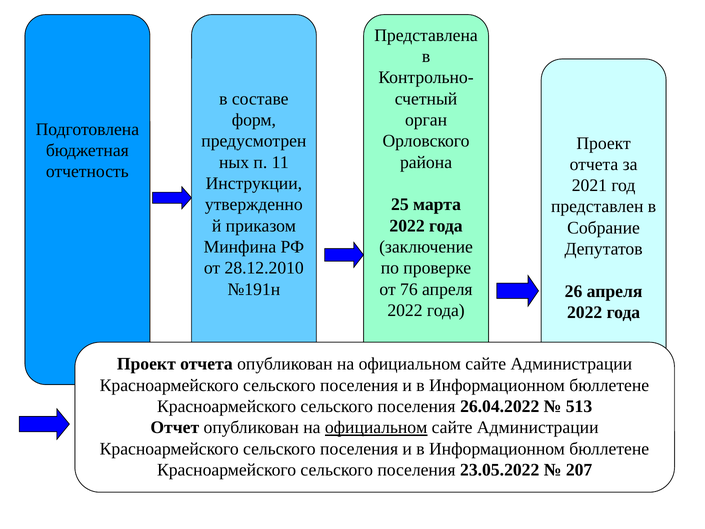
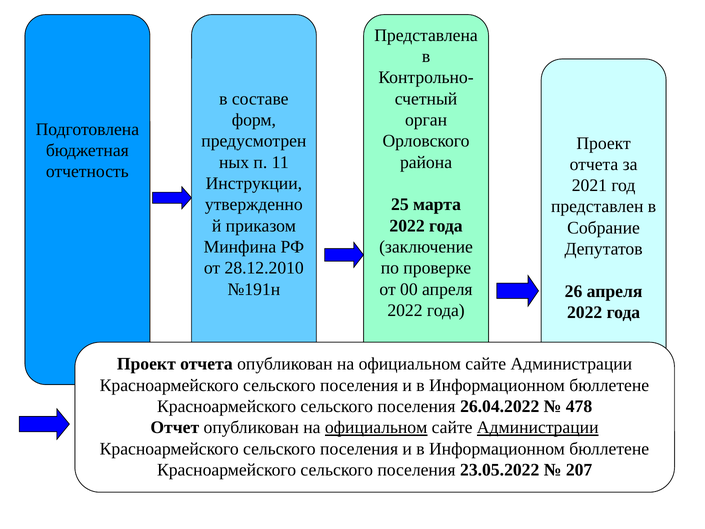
76: 76 -> 00 (409, 289)
513: 513 -> 478 (579, 406)
Администрации underline: none -> present (538, 427)
